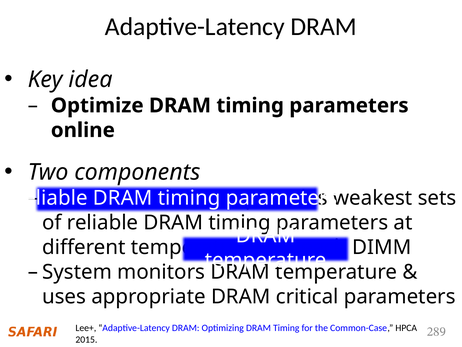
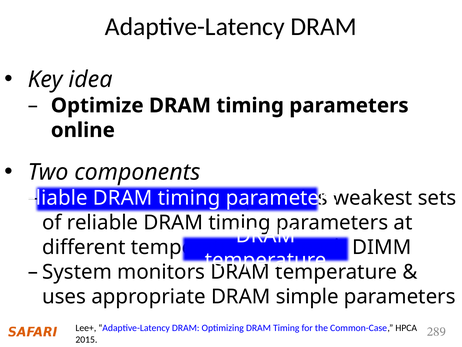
critical: critical -> simple (307, 296)
